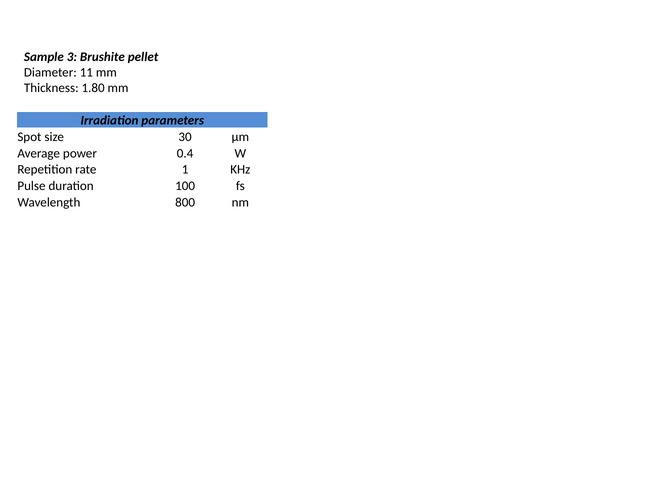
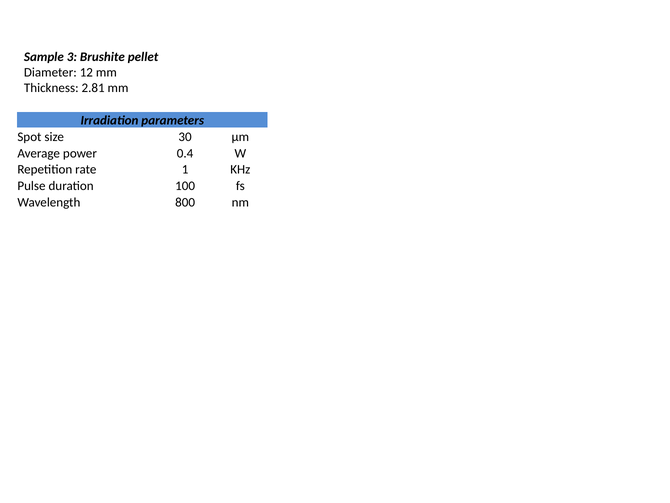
11: 11 -> 12 (86, 72)
1.80: 1.80 -> 2.81 (93, 88)
